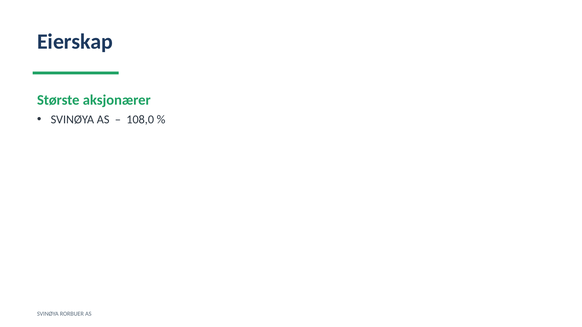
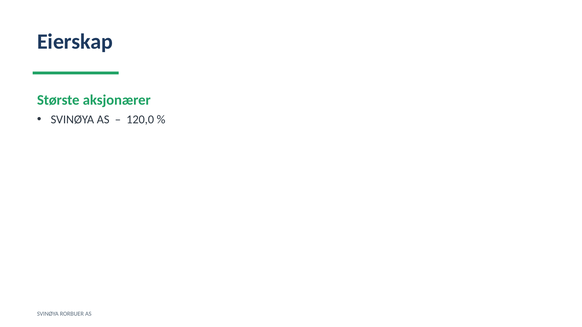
108,0: 108,0 -> 120,0 (140, 120)
